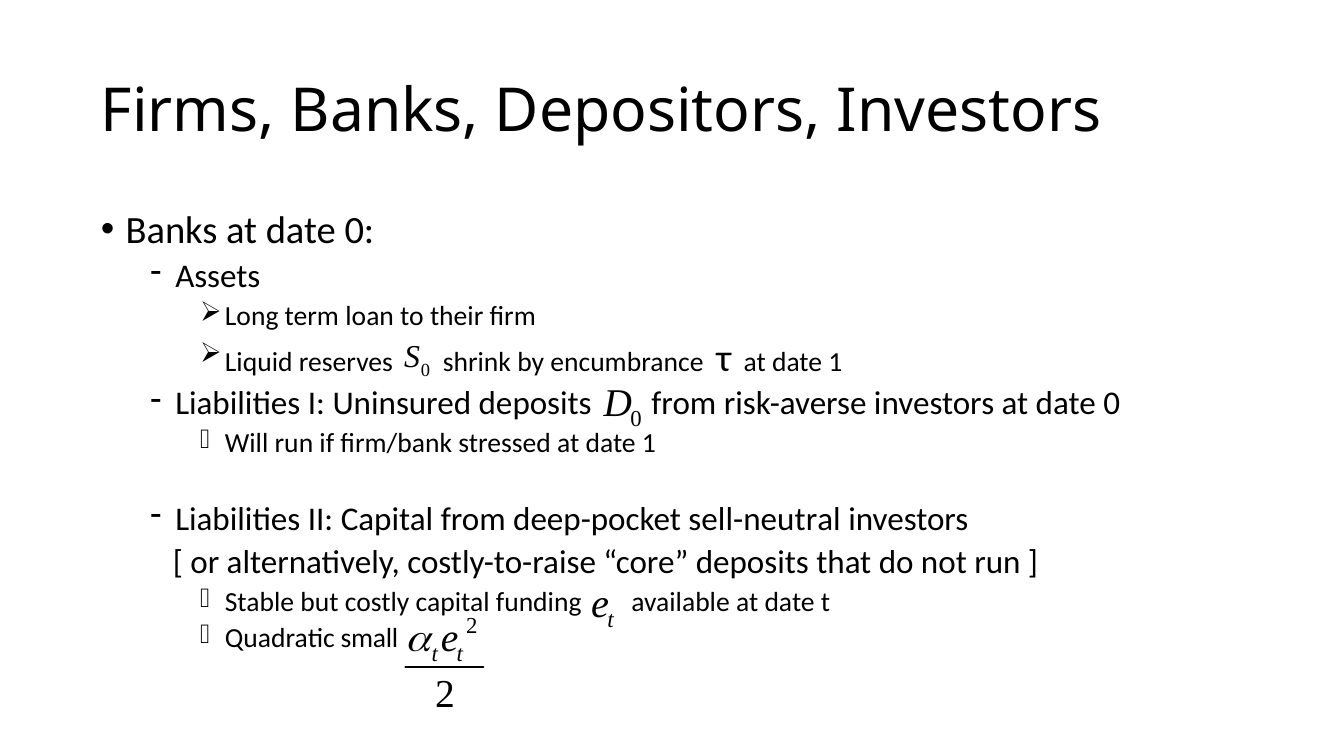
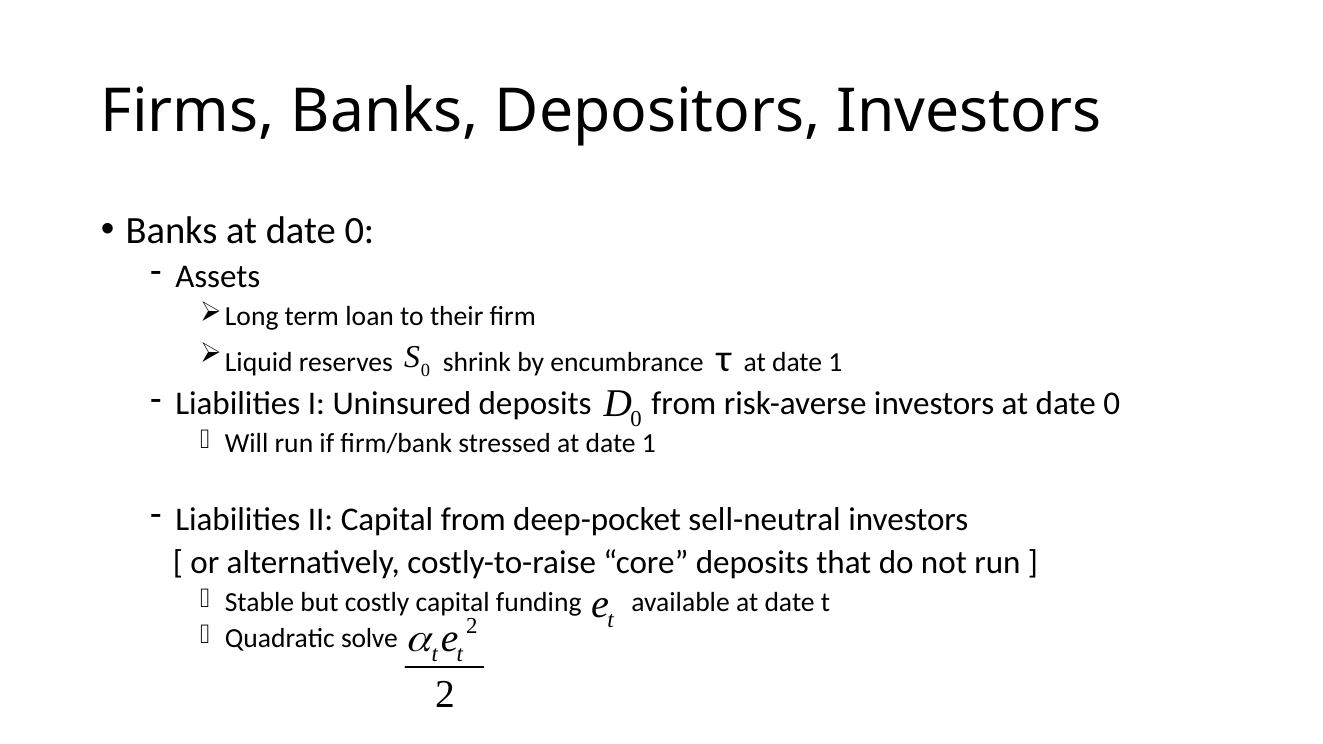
small: small -> solve (369, 639)
